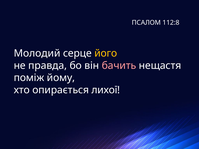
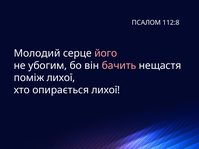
його colour: yellow -> pink (106, 53)
правда: правда -> убогим (48, 66)
поміж йому: йому -> лихої (61, 78)
